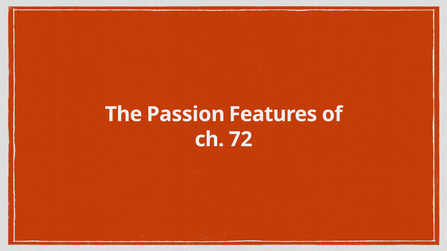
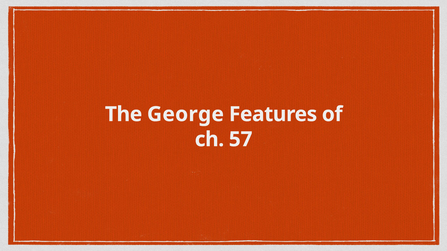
Passion: Passion -> George (185, 114)
72: 72 -> 57 (241, 140)
